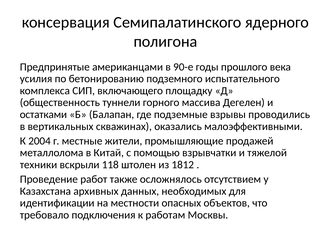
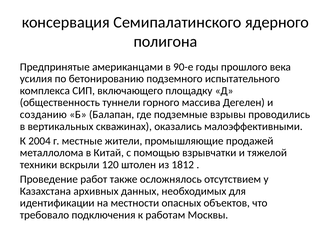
остатками: остатками -> созданию (43, 115)
118: 118 -> 120 (110, 165)
